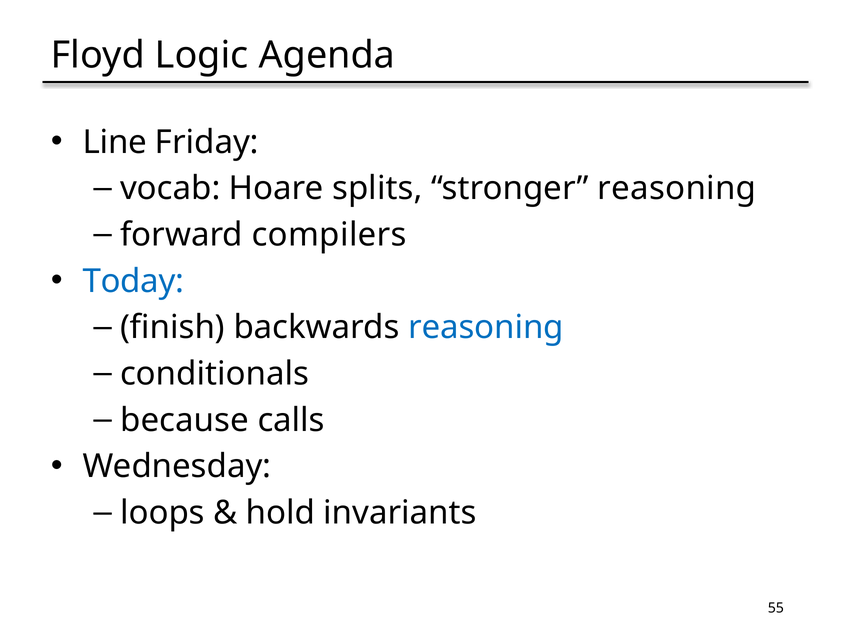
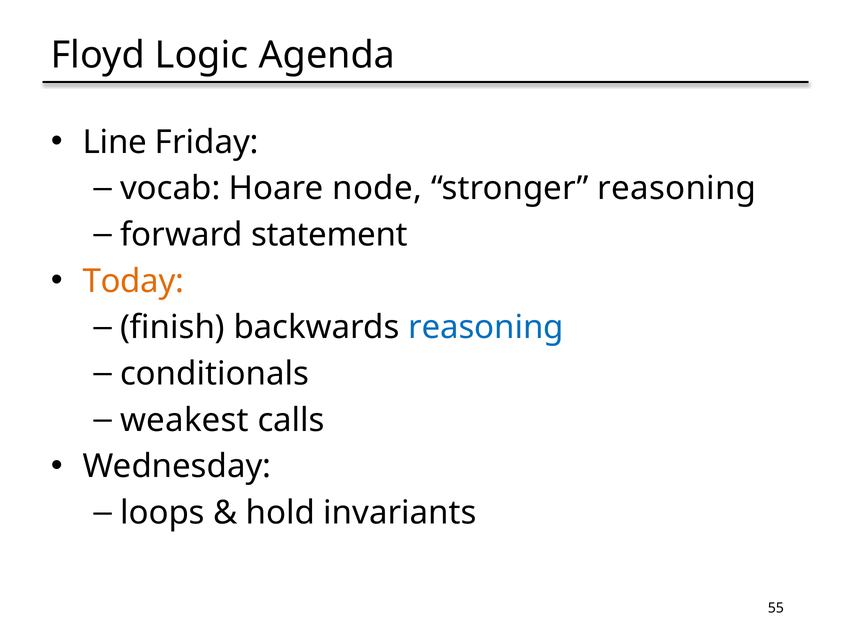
splits: splits -> node (377, 189)
compilers: compilers -> statement (329, 235)
Today colour: blue -> orange (133, 281)
because: because -> weakest (184, 420)
